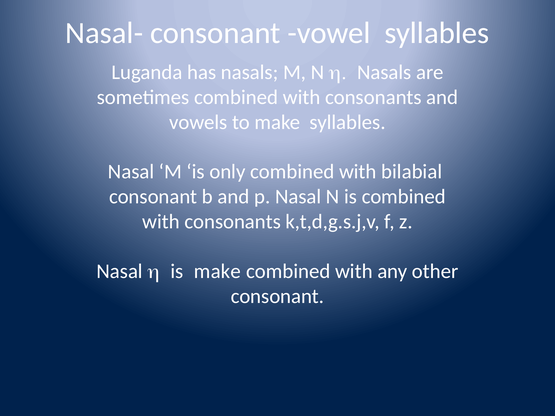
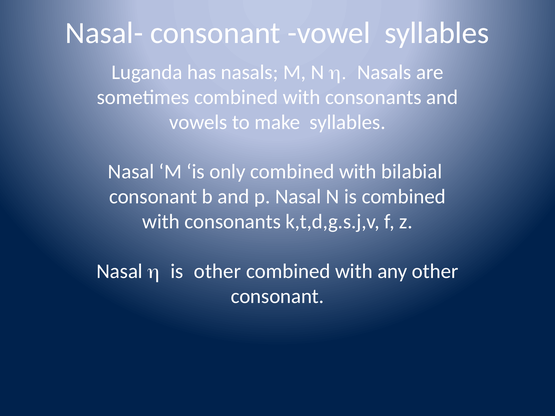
is make: make -> other (217, 272)
